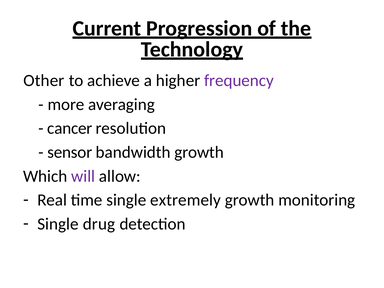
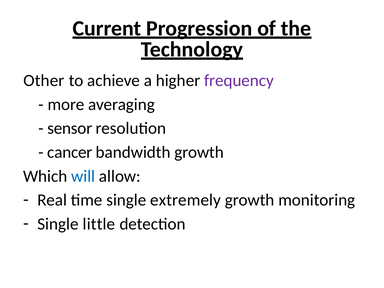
cancer: cancer -> sensor (70, 128)
sensor: sensor -> cancer (70, 152)
will colour: purple -> blue (83, 176)
drug: drug -> little (99, 224)
